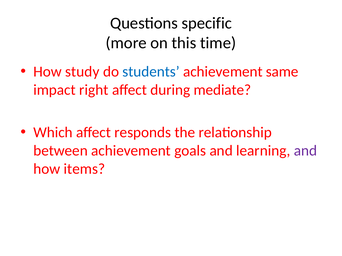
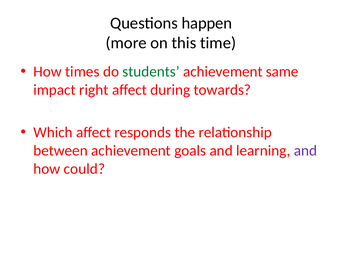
specific: specific -> happen (207, 23)
study: study -> times (82, 72)
students colour: blue -> green (151, 72)
mediate: mediate -> towards (222, 90)
items: items -> could (84, 169)
